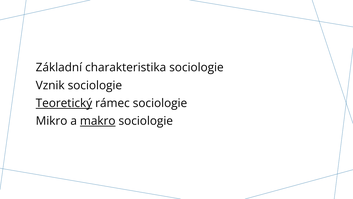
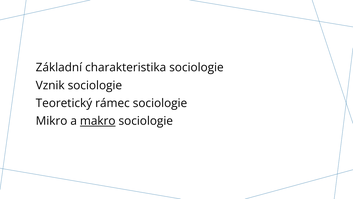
Teoretický underline: present -> none (64, 103)
